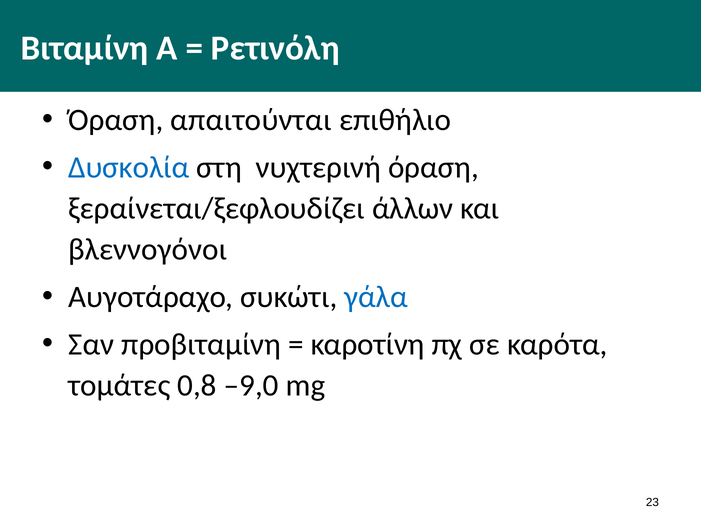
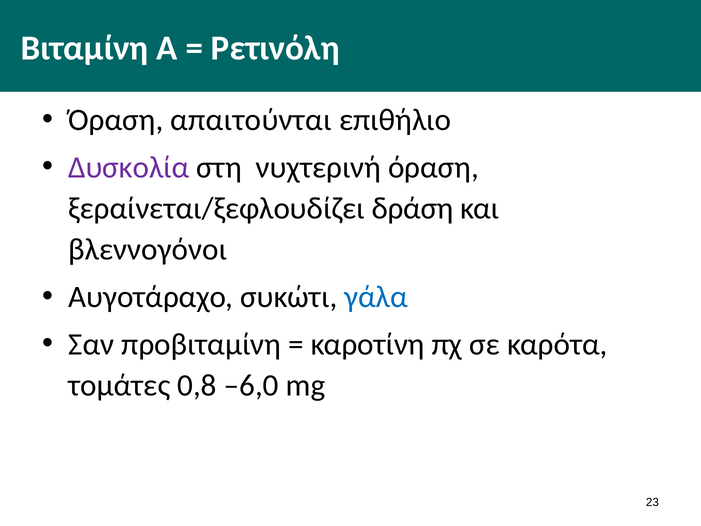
Δυσκολία colour: blue -> purple (129, 167)
άλλων: άλλων -> δράση (413, 208)
–9,0: –9,0 -> –6,0 (251, 385)
